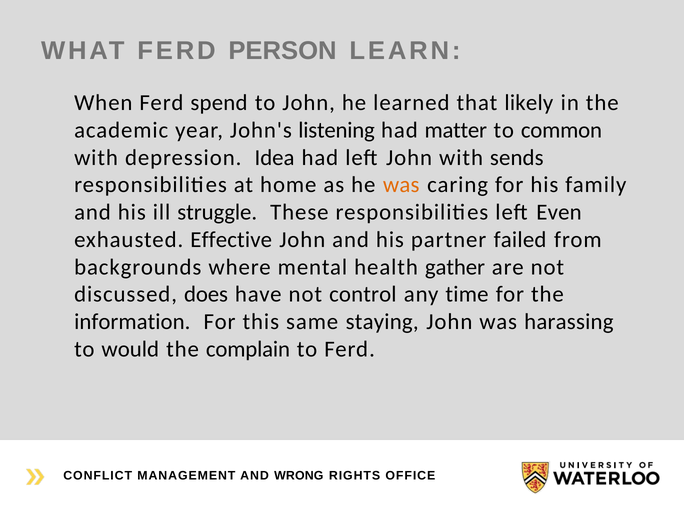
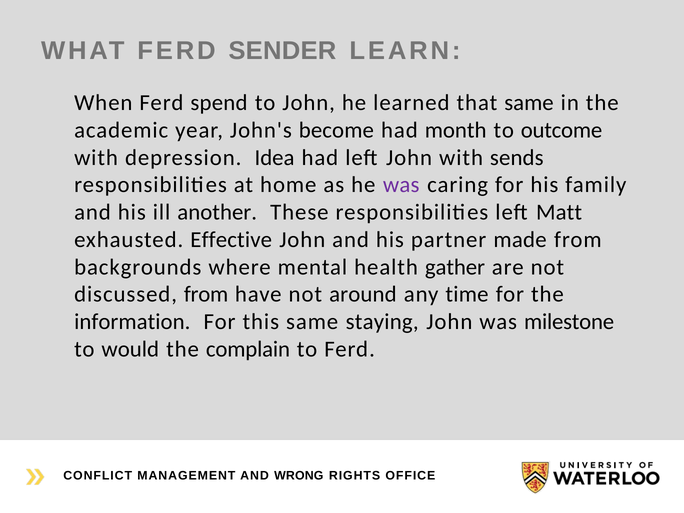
PERSON: PERSON -> SENDER (282, 51)
that likely: likely -> same (529, 103)
listening: listening -> become (336, 130)
matter: matter -> month (456, 130)
common: common -> outcome (561, 130)
was colour: orange -> purple (401, 185)
struggle: struggle -> another (217, 212)
Even: Even -> Matt (559, 212)
failed: failed -> made (520, 240)
discussed does: does -> from (206, 294)
control: control -> around (363, 294)
harassing: harassing -> milestone (569, 322)
